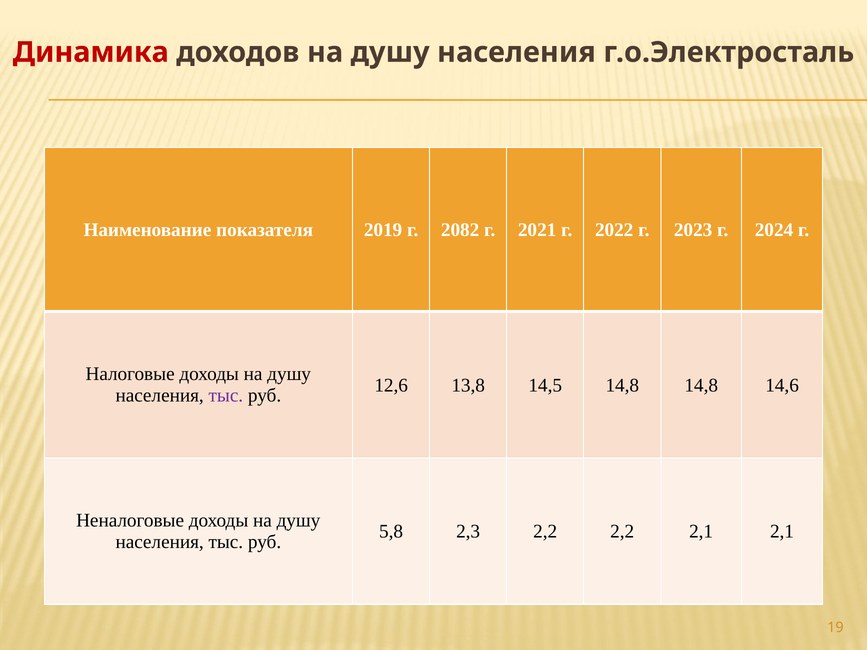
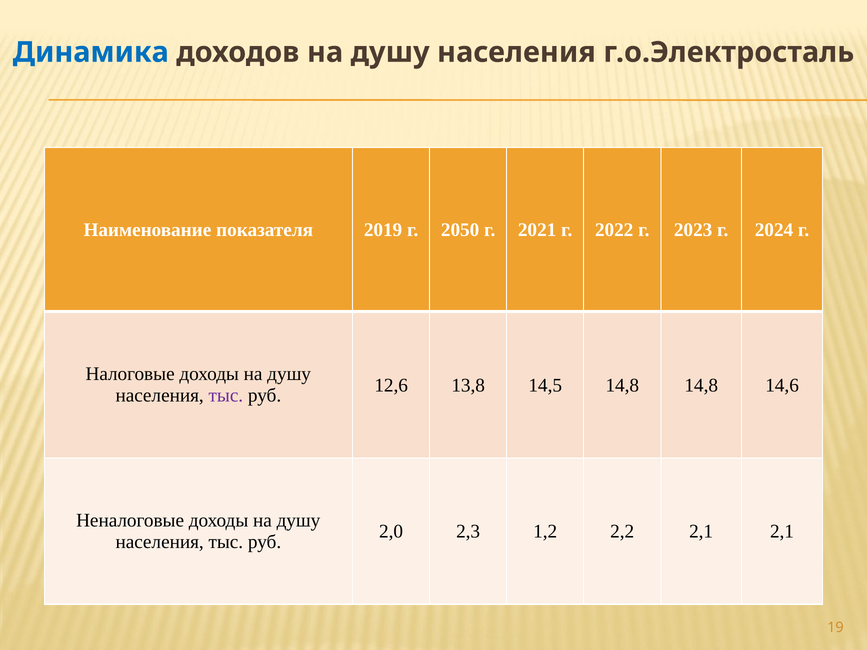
Динамика colour: red -> blue (91, 52)
2082: 2082 -> 2050 (460, 230)
5,8: 5,8 -> 2,0 (391, 532)
2,3 2,2: 2,2 -> 1,2 (545, 532)
